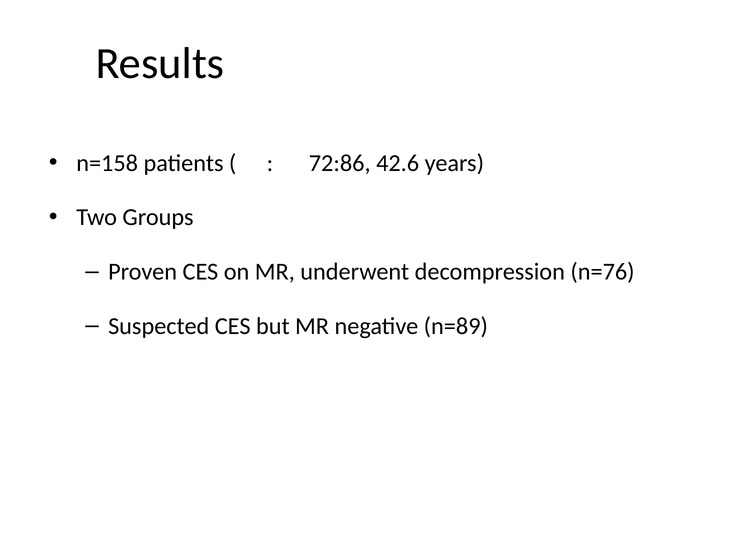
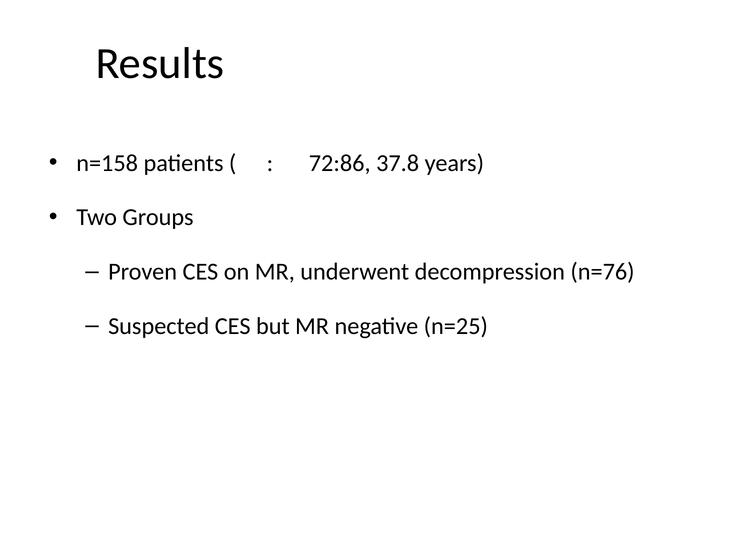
42.6: 42.6 -> 37.8 (398, 163)
n=89: n=89 -> n=25 (456, 326)
